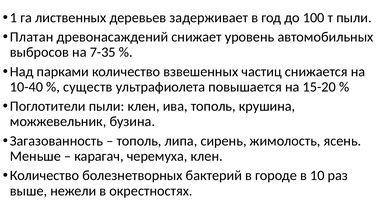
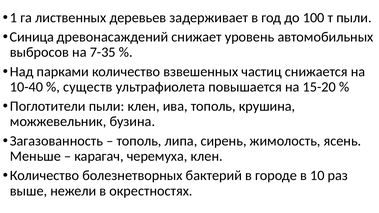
Платан: Платан -> Синица (32, 37)
